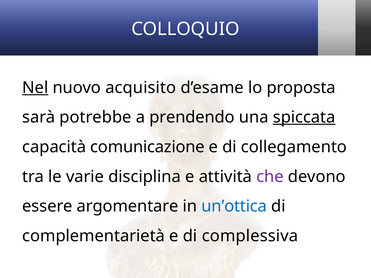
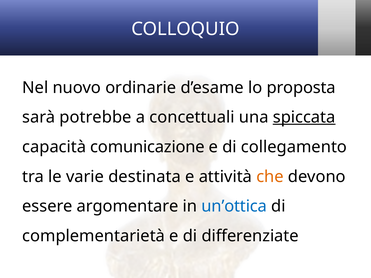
Nel underline: present -> none (35, 88)
acquisito: acquisito -> ordinarie (141, 88)
prendendo: prendendo -> concettuali (192, 117)
disciplina: disciplina -> destinata (145, 177)
che colour: purple -> orange (270, 177)
complessiva: complessiva -> differenziate (250, 236)
